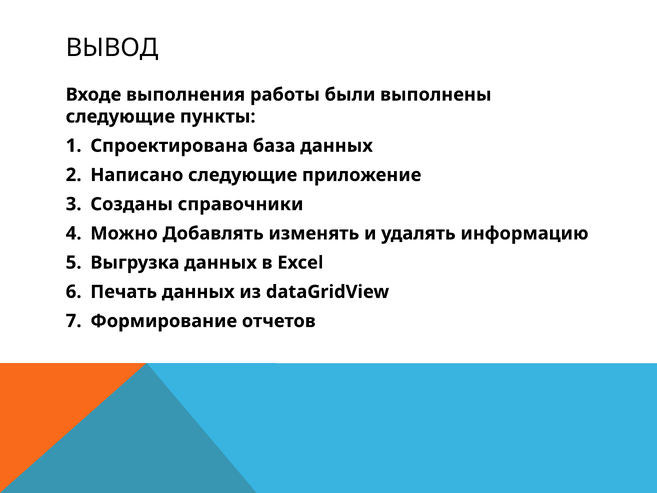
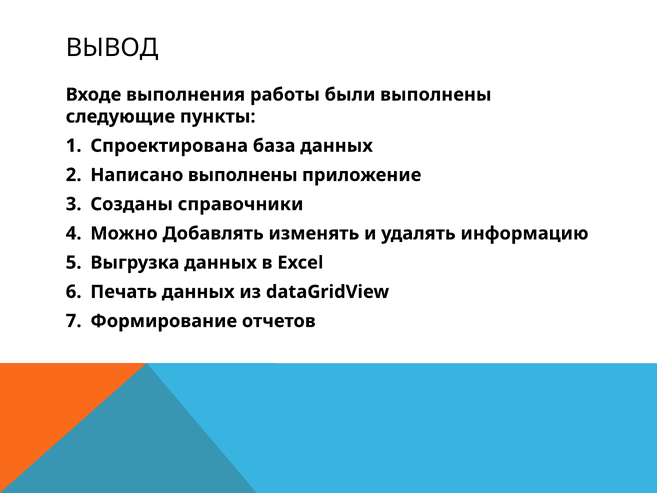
Написано следующие: следующие -> выполнены (243, 175)
